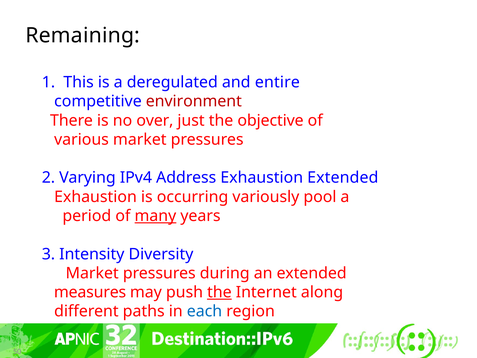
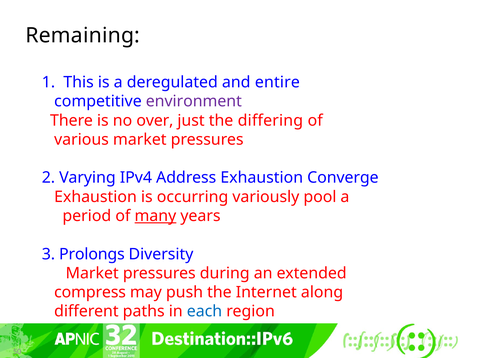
environment colour: red -> purple (194, 101)
objective: objective -> differing (270, 120)
Exhaustion Extended: Extended -> Converge (343, 178)
Intensity: Intensity -> Prolongs (92, 254)
measures: measures -> compress (90, 292)
the underline: present -> none (219, 292)
